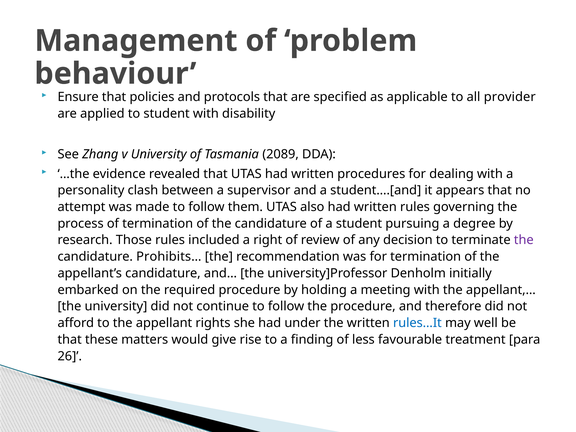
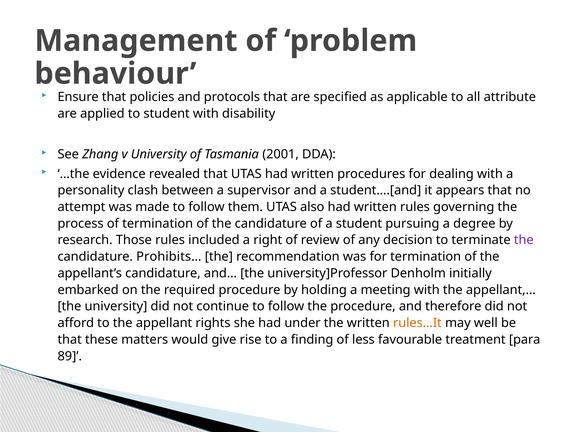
provider: provider -> attribute (510, 97)
2089: 2089 -> 2001 (281, 154)
rules…It colour: blue -> orange (417, 323)
26: 26 -> 89 (70, 356)
